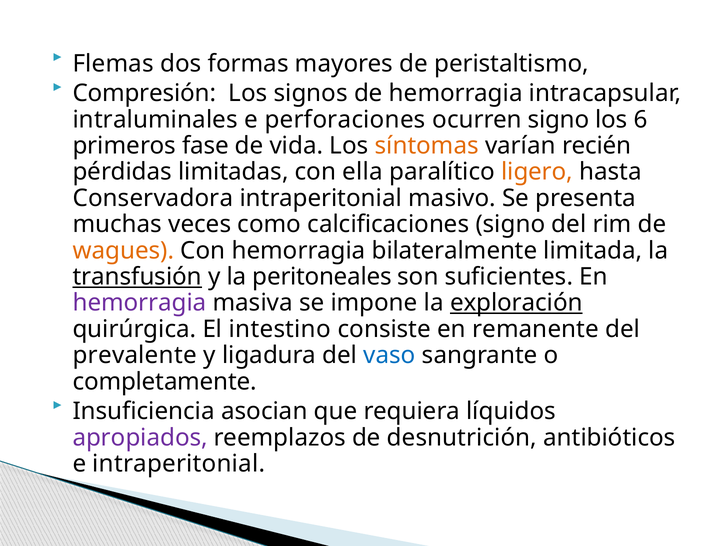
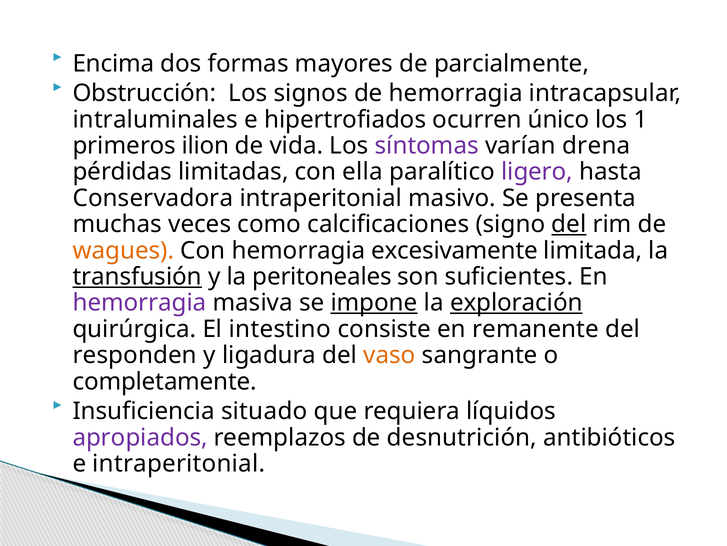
Flemas: Flemas -> Encima (113, 63)
peristaltismo: peristaltismo -> parcialmente (512, 63)
Compresión: Compresión -> Obstrucción (144, 93)
perforaciones: perforaciones -> hipertrofiados (345, 119)
ocurren signo: signo -> único (559, 119)
6: 6 -> 1 (641, 119)
fase: fase -> ilion (205, 146)
síntomas colour: orange -> purple (427, 146)
recién: recién -> drena (596, 146)
ligero colour: orange -> purple (537, 172)
del underline: none -> present (569, 224)
bilateralmente: bilateralmente -> excesivamente (455, 250)
impone underline: none -> present (374, 302)
prevalente: prevalente -> responden (135, 355)
vaso colour: blue -> orange (390, 355)
asocian: asocian -> situado (264, 411)
